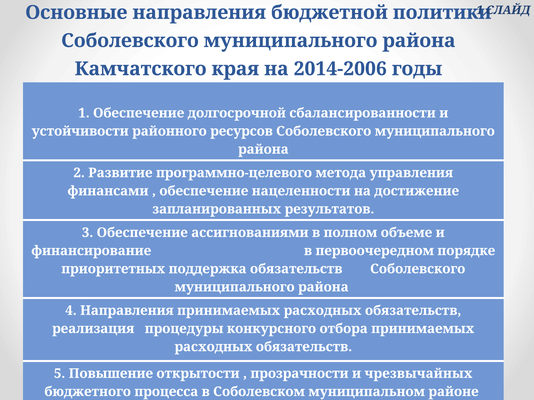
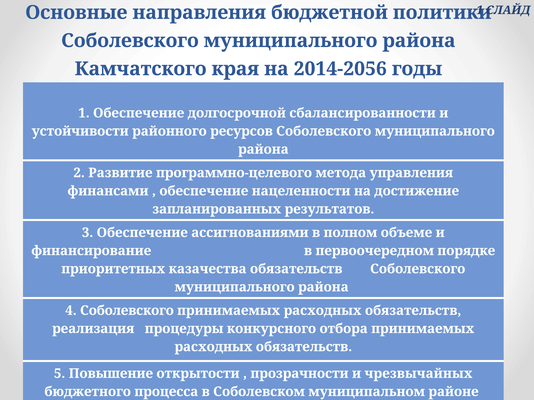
2014-2006: 2014-2006 -> 2014-2056 (340, 69)
поддержка: поддержка -> казачества (208, 269)
4 Направления: Направления -> Соболевского (127, 311)
